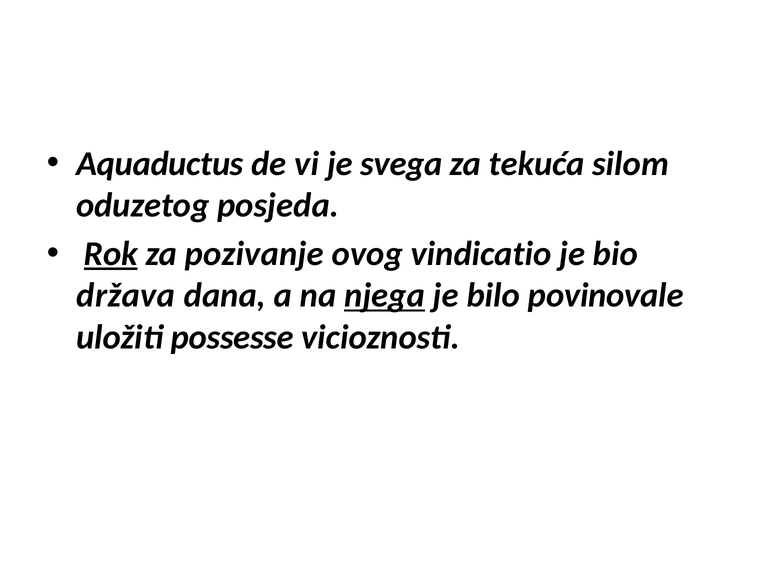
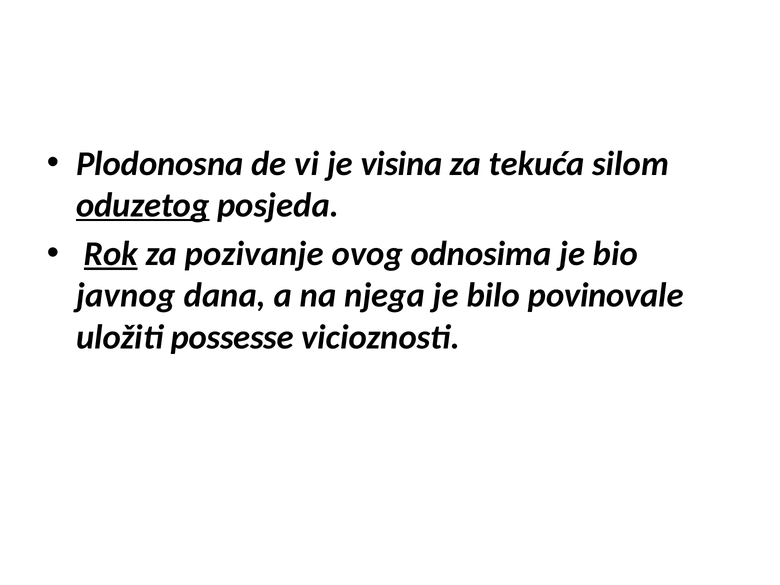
Aquaductus: Aquaductus -> Plodonosna (160, 164)
svega: svega -> visina (401, 164)
oduzetog underline: none -> present (143, 205)
vindicatio: vindicatio -> odnosima (481, 254)
država: država -> javnog (126, 296)
njega underline: present -> none (385, 296)
